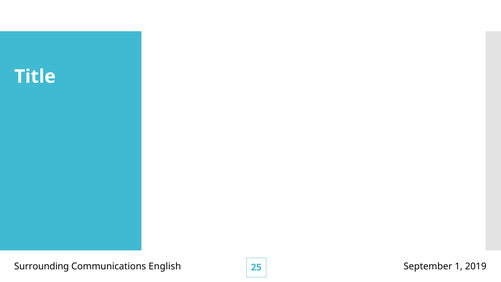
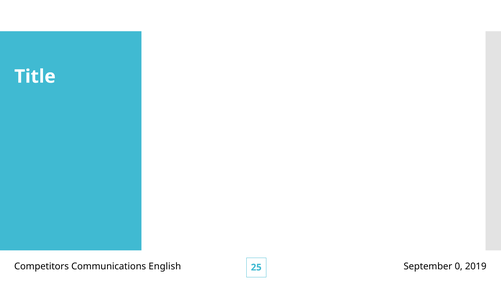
Surrounding: Surrounding -> Competitors (42, 266)
1: 1 -> 0 (459, 266)
